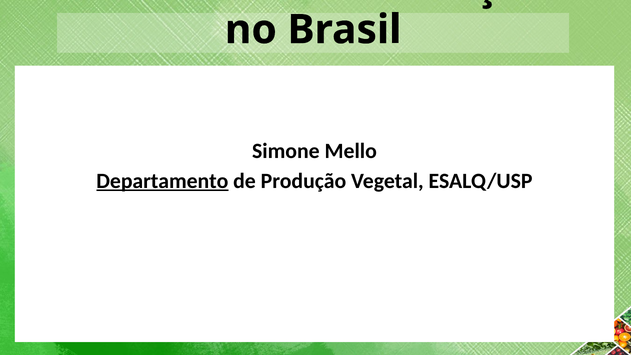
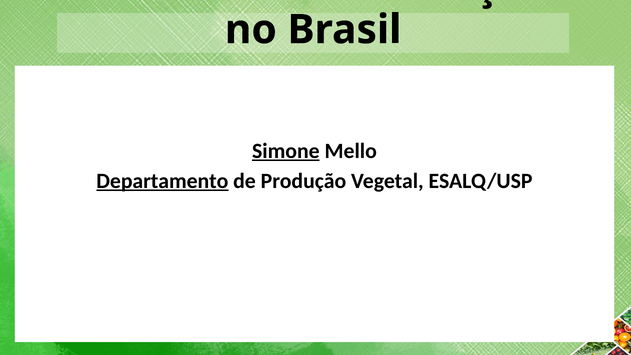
Simone underline: none -> present (286, 151)
